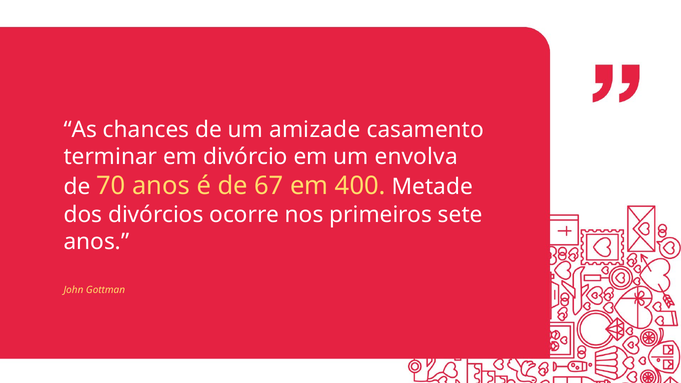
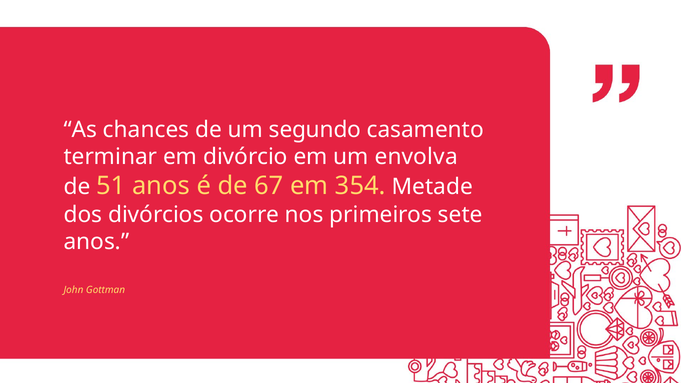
amizade: amizade -> segundo (315, 130)
70: 70 -> 51 (111, 186)
400: 400 -> 354 (360, 186)
